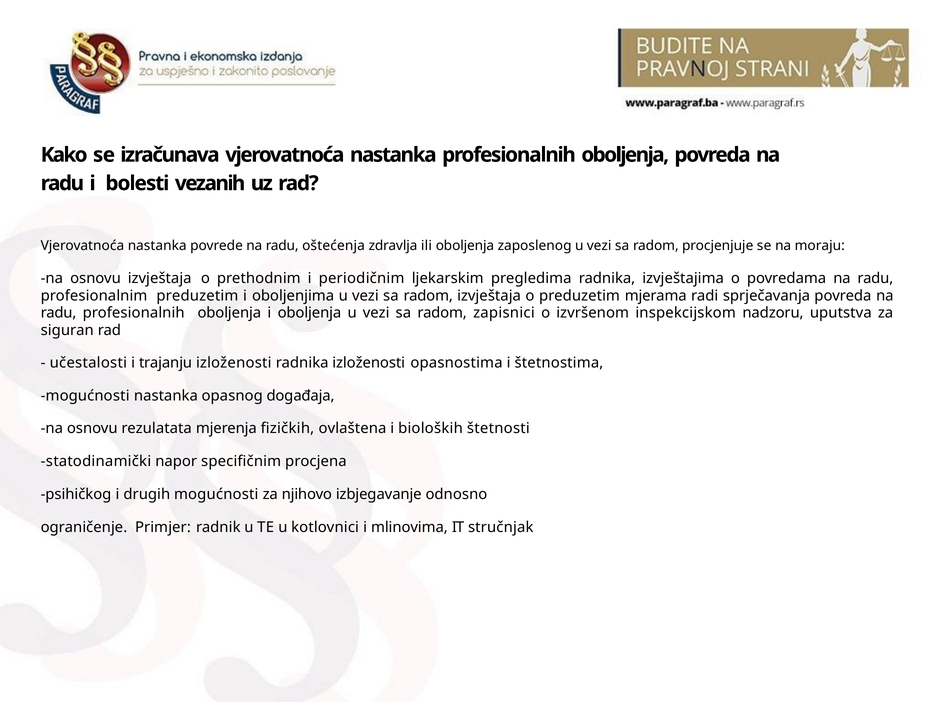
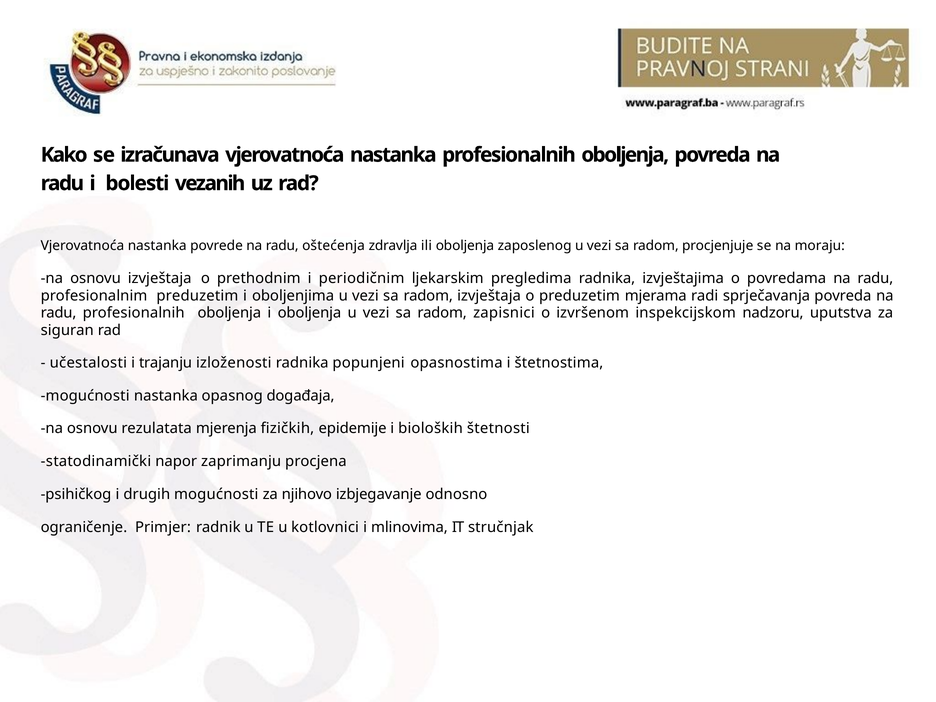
radnika izloženosti: izloženosti -> popunjeni (369, 363)
ovlaštena: ovlaštena -> epidemije (353, 429)
speciﬁčnim: speciﬁčnim -> zaprimanju (241, 462)
